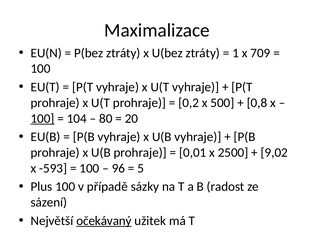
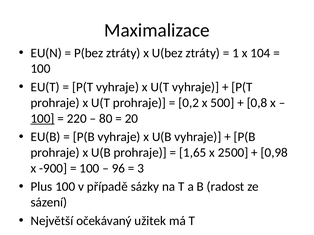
709: 709 -> 104 (260, 53)
104: 104 -> 220 (77, 119)
0,01: 0,01 -> 1,65 (193, 153)
9,02: 9,02 -> 0,98 (274, 153)
-593: -593 -> -900 (53, 169)
5: 5 -> 3 (141, 169)
očekávaný underline: present -> none (104, 221)
